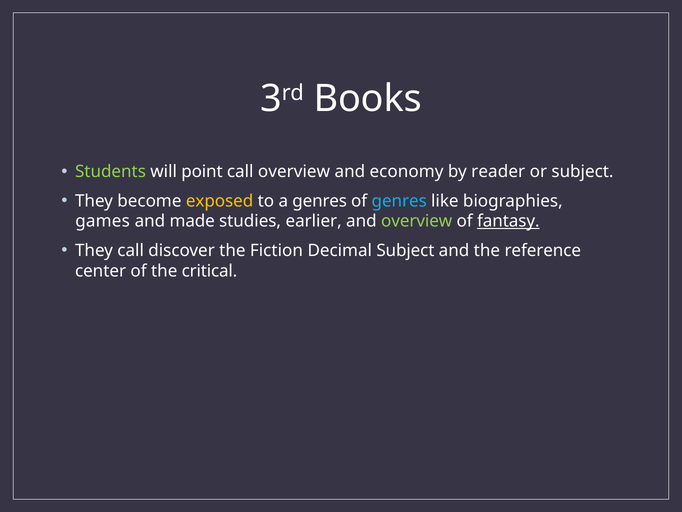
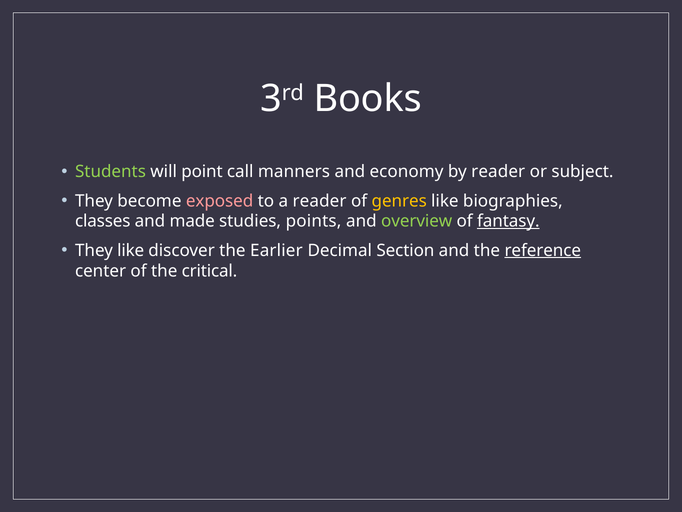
call overview: overview -> manners (294, 172)
exposed colour: yellow -> pink (220, 201)
a genres: genres -> reader (320, 201)
genres colour: light blue -> yellow (399, 201)
games: games -> classes (103, 221)
earlier: earlier -> points (314, 221)
They call: call -> like (131, 250)
Fiction: Fiction -> Earlier (276, 250)
Decimal Subject: Subject -> Section (405, 250)
reference underline: none -> present (543, 250)
